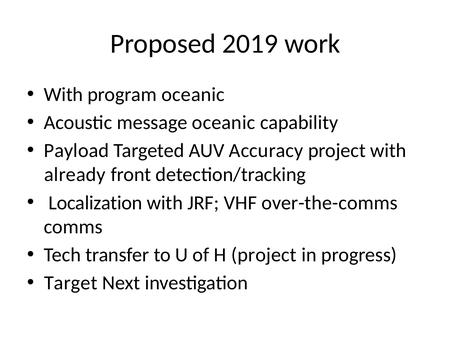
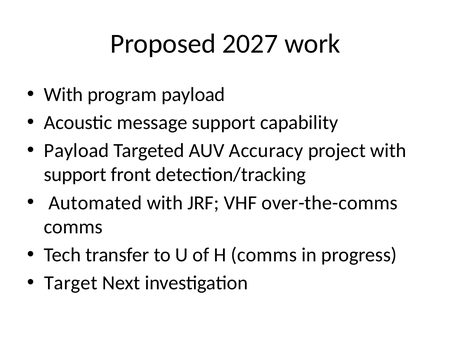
2019: 2019 -> 2027 (250, 44)
program oceanic: oceanic -> payload (193, 95)
message oceanic: oceanic -> support (224, 123)
already: already -> support (75, 175)
Localization: Localization -> Automated (95, 203)
H project: project -> comms (264, 255)
